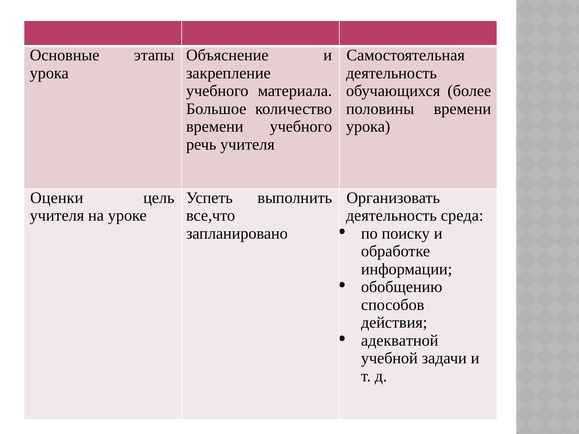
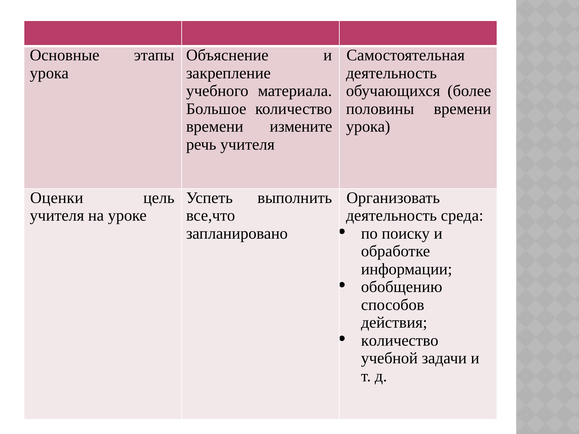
времени учебного: учебного -> измените (301, 127)
адекватной: адекватной -> количество (400, 341)
